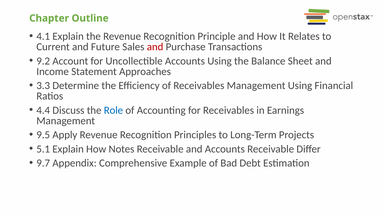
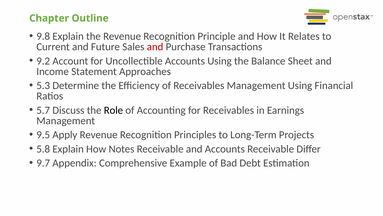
4.1: 4.1 -> 9.8 (43, 36)
3.3: 3.3 -> 5.3 (43, 85)
4.4: 4.4 -> 5.7 (43, 110)
Role colour: blue -> black (113, 110)
5.1: 5.1 -> 5.8 (43, 149)
